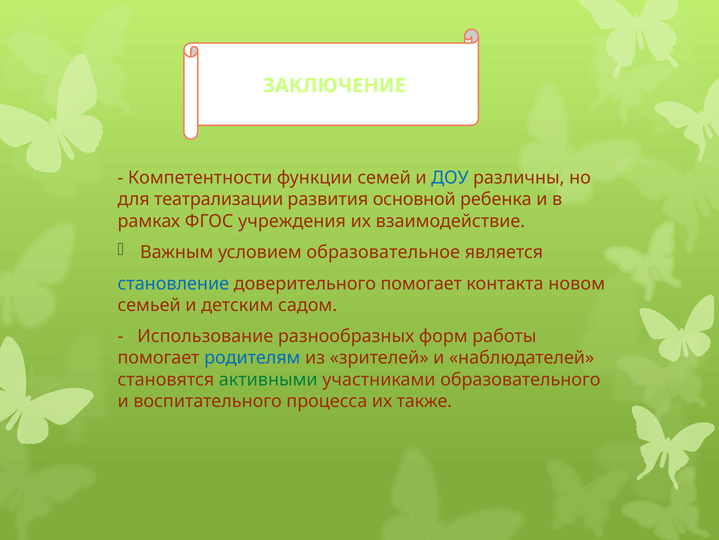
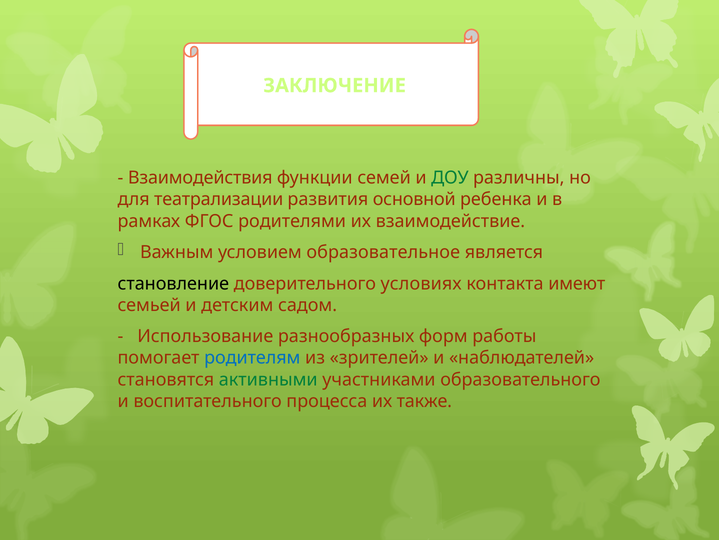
Компетентности: Компетентности -> Взаимодействия (200, 178)
ДОУ colour: blue -> green (450, 178)
учреждения: учреждения -> родителями (292, 221)
становление colour: blue -> black (173, 283)
доверительного помогает: помогает -> условиях (421, 283)
новом: новом -> имеют (577, 283)
